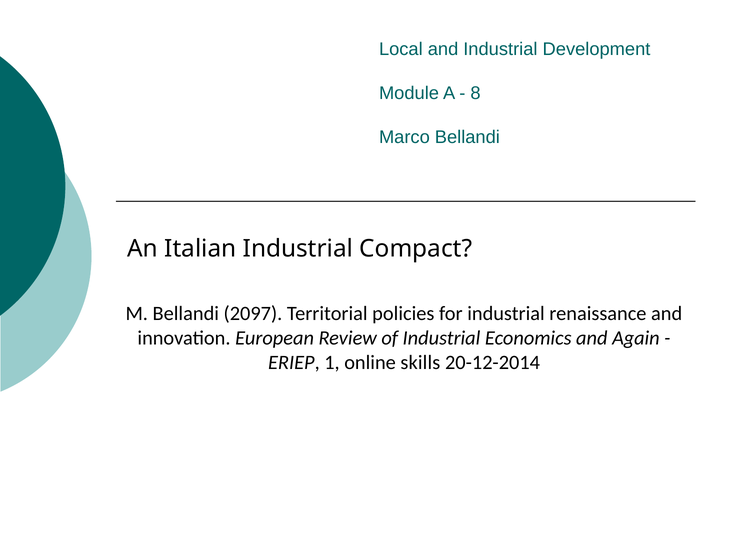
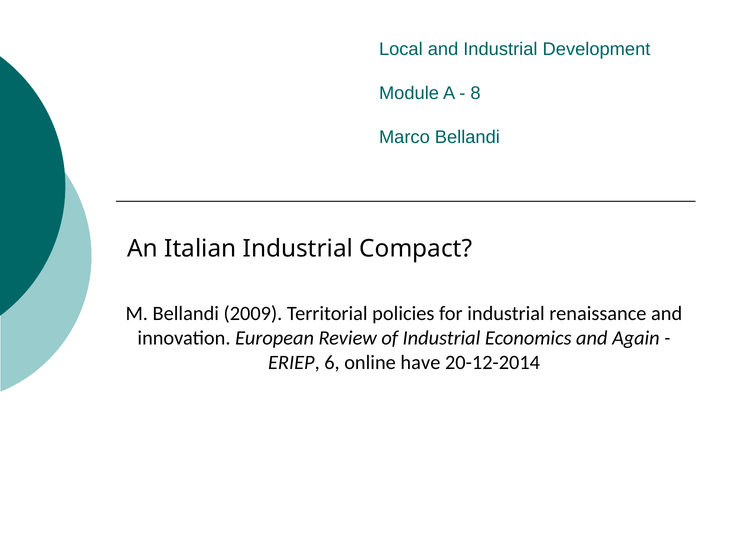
2097: 2097 -> 2009 (253, 314)
1: 1 -> 6 (332, 362)
skills: skills -> have (420, 362)
